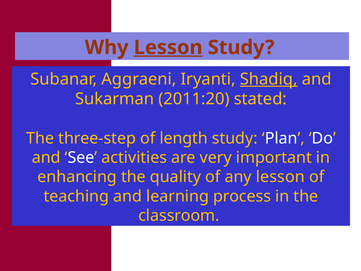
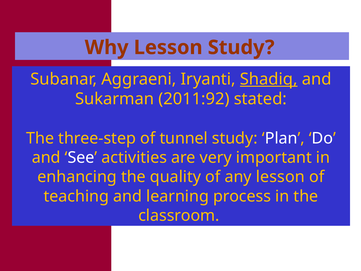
Lesson underline: present -> none (168, 47)
2011:20: 2011:20 -> 2011:92 (194, 99)
length: length -> tunnel (184, 138)
